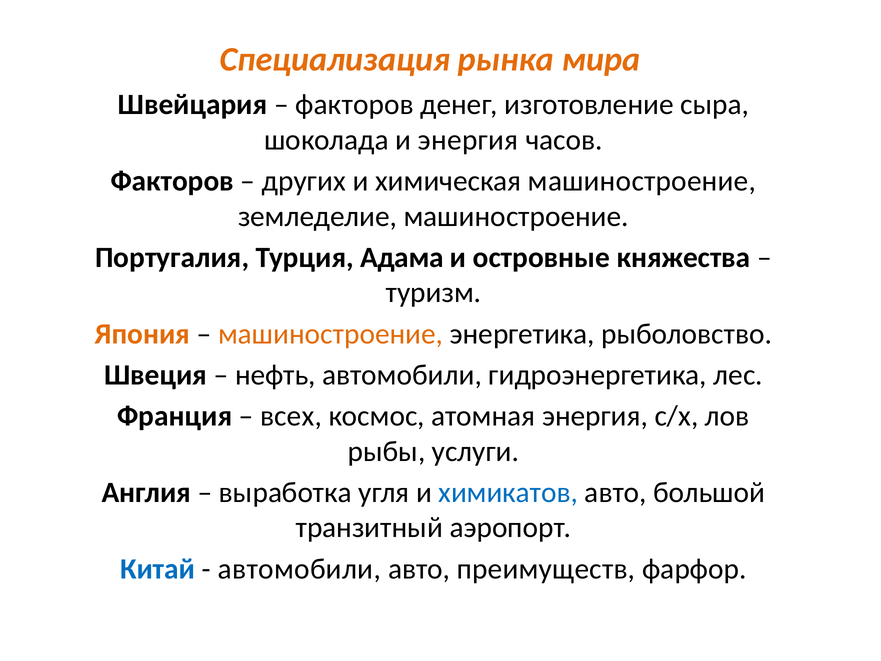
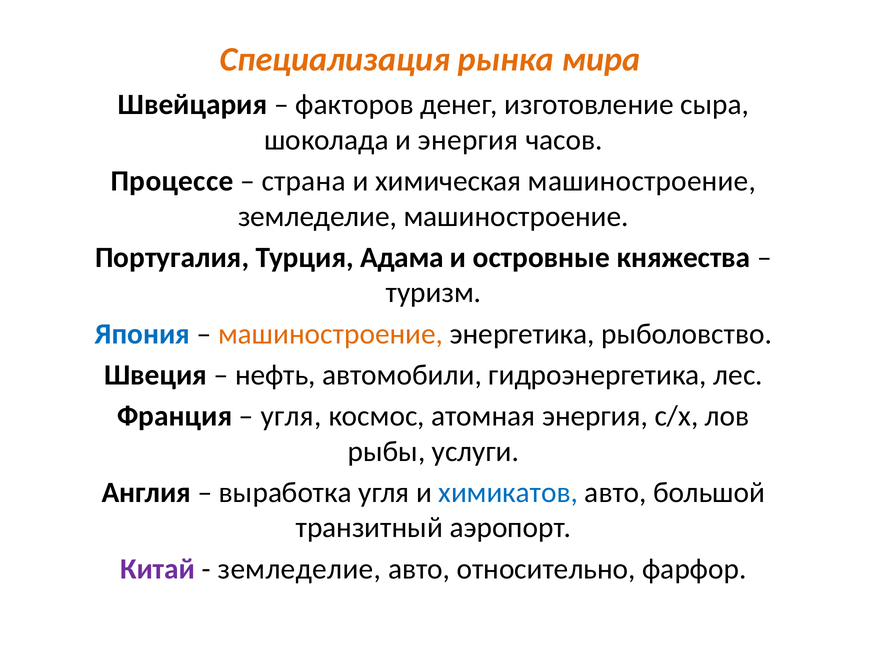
Факторов: Факторов -> Процессе (172, 181)
других: других -> страна (304, 181)
Япония colour: orange -> blue (143, 334)
всех: всех -> угля (291, 416)
Китай colour: blue -> purple (158, 569)
автомобили: автомобили -> земледелие (299, 569)
преимуществ: преимуществ -> относительно (546, 569)
